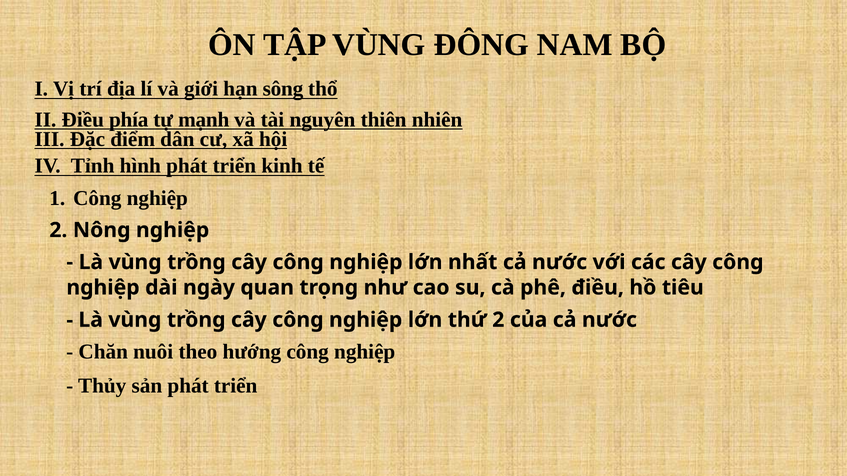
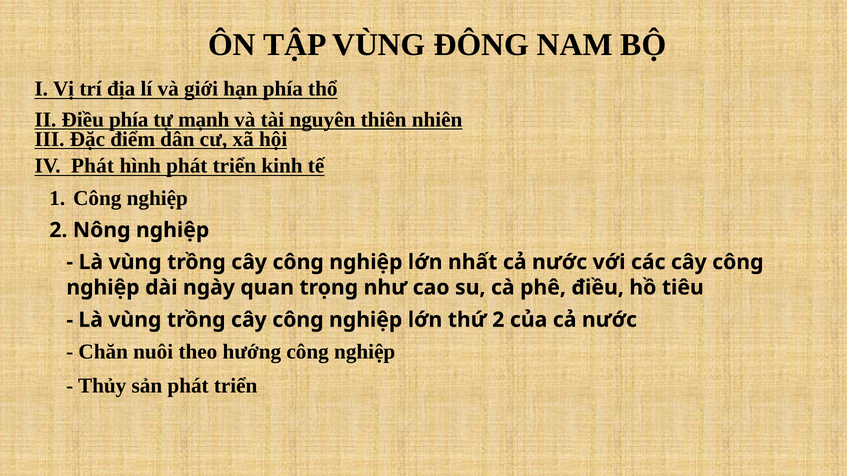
hạn sông: sông -> phía (283, 89)
IV Tỉnh: Tỉnh -> Phát (93, 166)
